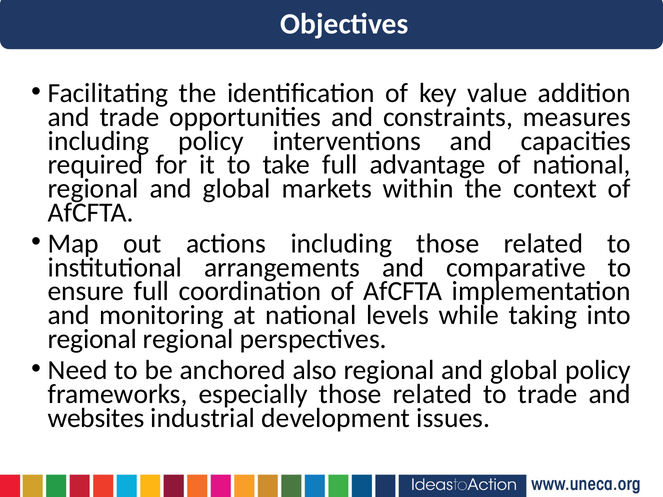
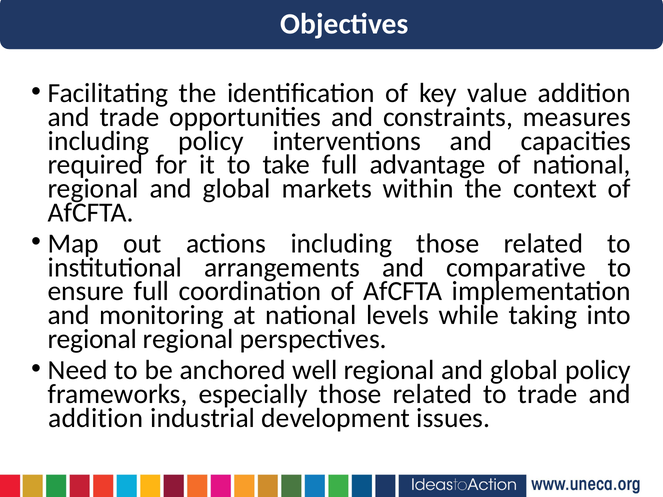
also: also -> well (315, 370)
websites: websites -> addition (96, 418)
